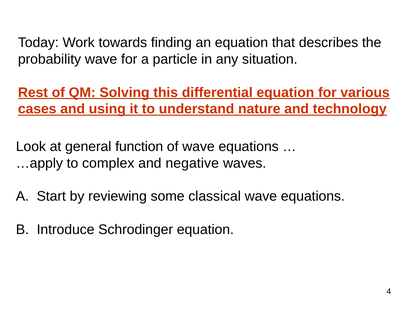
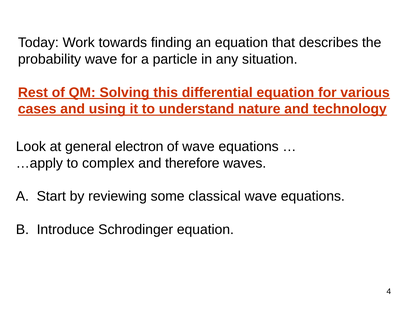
function: function -> electron (139, 146)
negative: negative -> therefore (192, 163)
